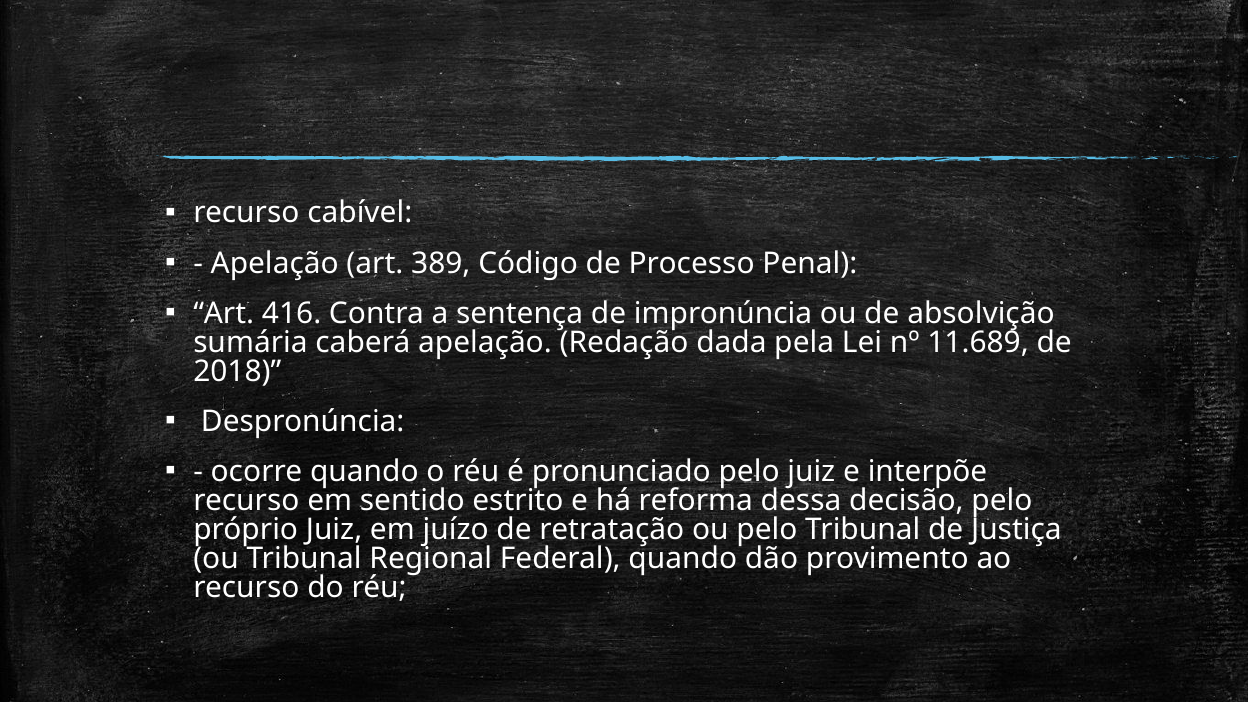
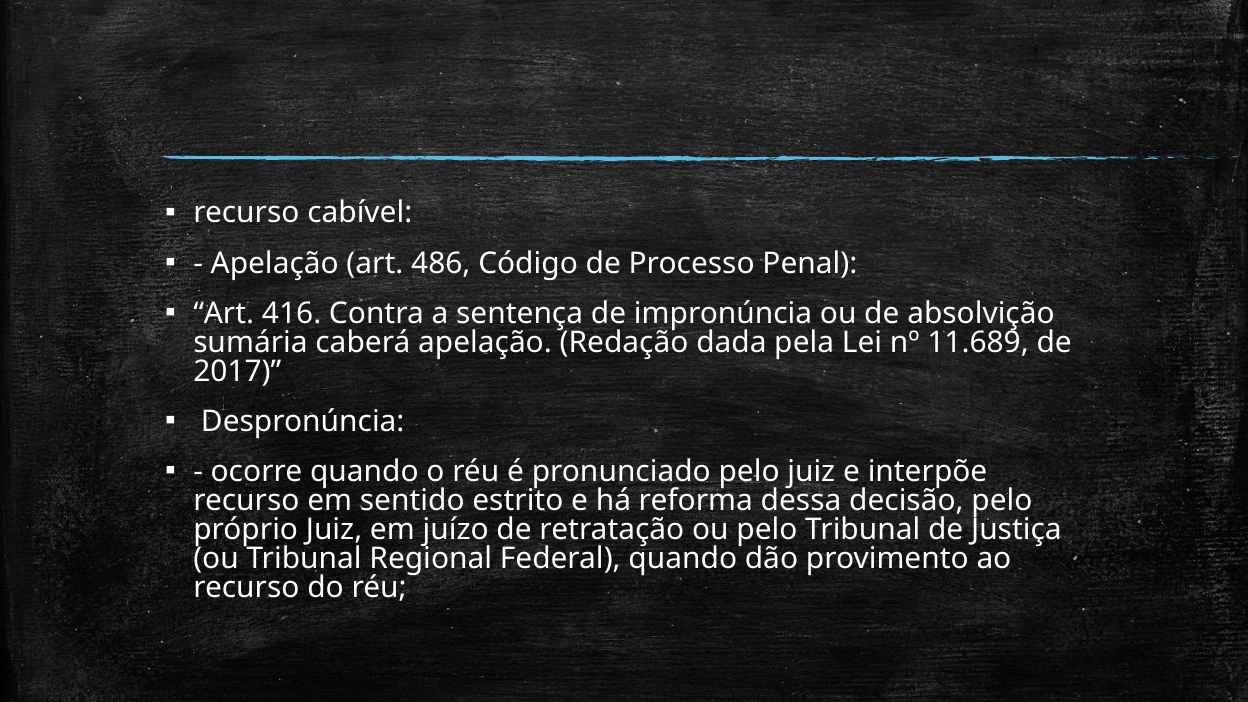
389: 389 -> 486 (441, 263)
2018: 2018 -> 2017 (237, 371)
